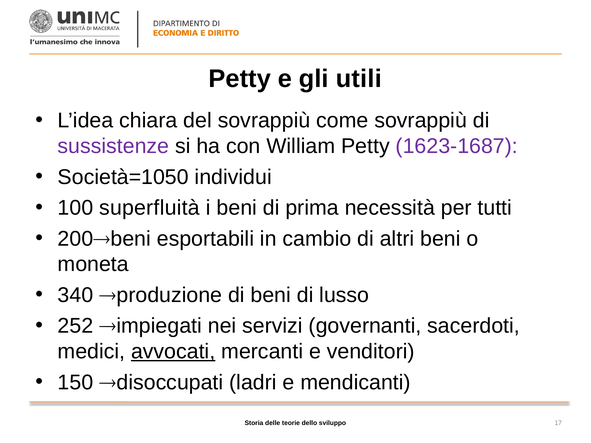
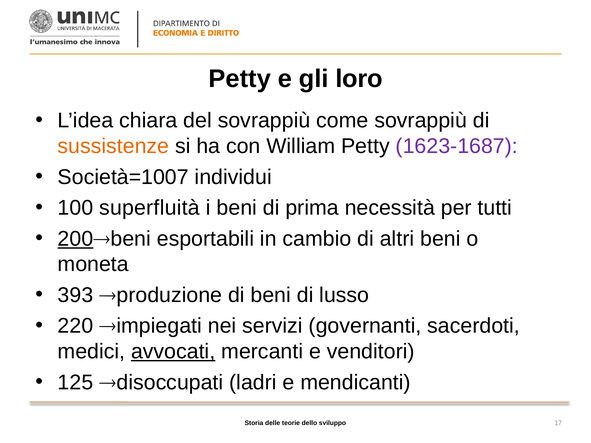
utili: utili -> loro (359, 79)
sussistenze colour: purple -> orange (113, 146)
Società=1050: Società=1050 -> Società=1007 (123, 177)
200 underline: none -> present (75, 239)
340: 340 -> 393 (75, 295)
252: 252 -> 220 (75, 326)
150: 150 -> 125 (75, 383)
